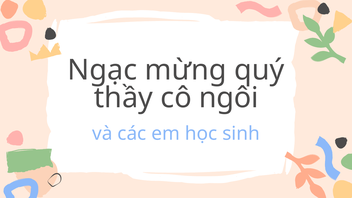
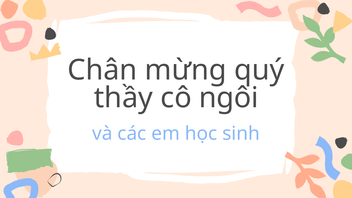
Ngạc: Ngạc -> Chân (102, 70)
